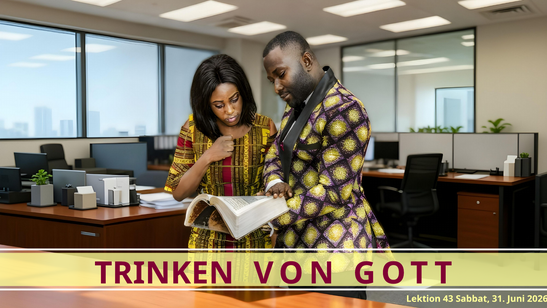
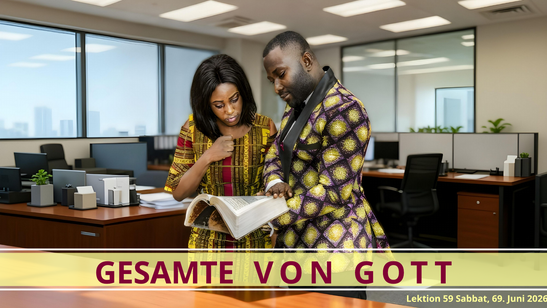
TRINKEN: TRINKEN -> GESAMTE (164, 273)
43: 43 -> 59 (448, 298)
31: 31 -> 69 (498, 298)
